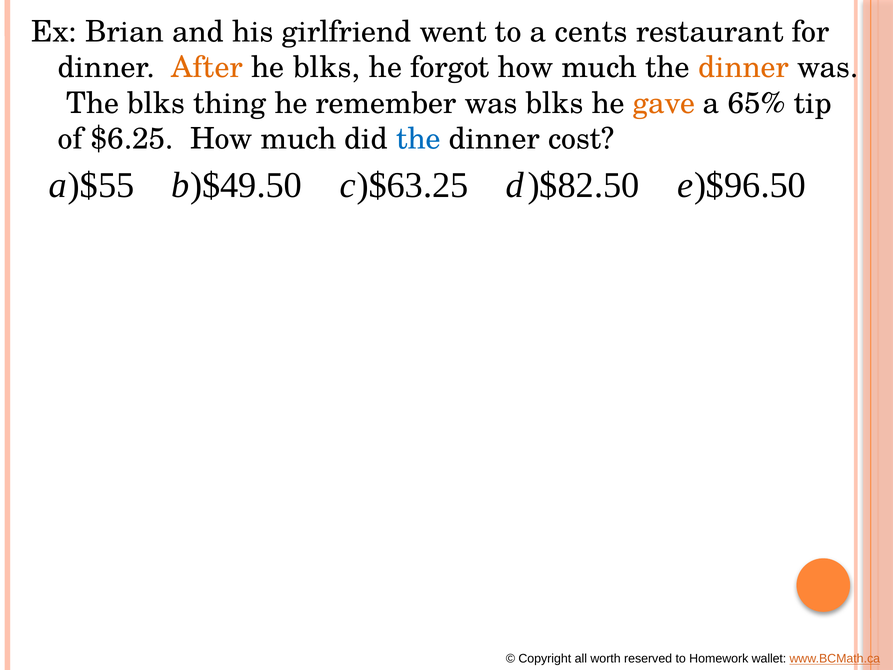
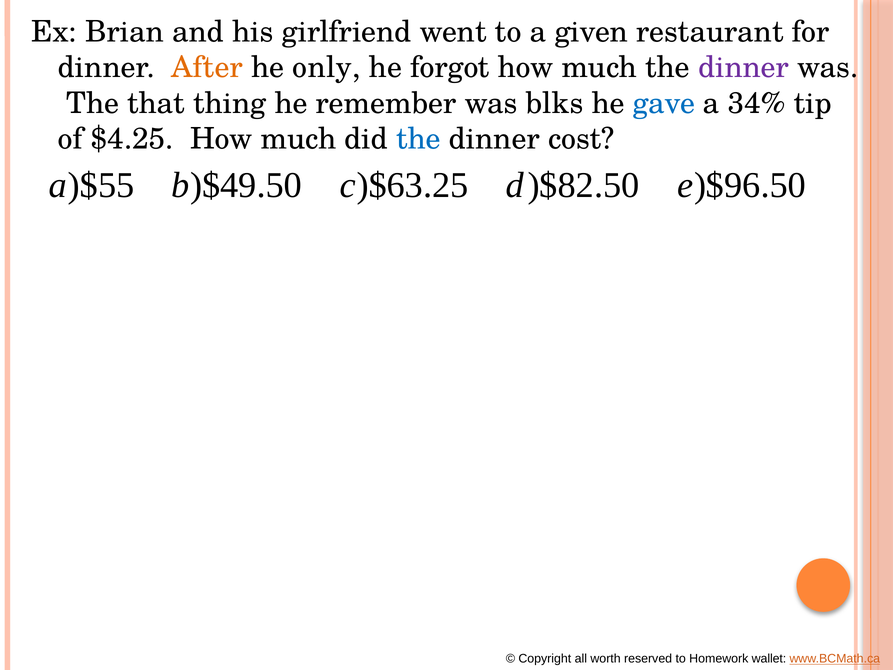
cents: cents -> given (591, 32)
he blks: blks -> only (326, 68)
dinner colour: orange -> purple (744, 68)
The blks: blks -> that (156, 103)
gave colour: orange -> blue (664, 103)
65%: 65% -> 34% (757, 103)
$6.25: $6.25 -> $4.25 (132, 139)
